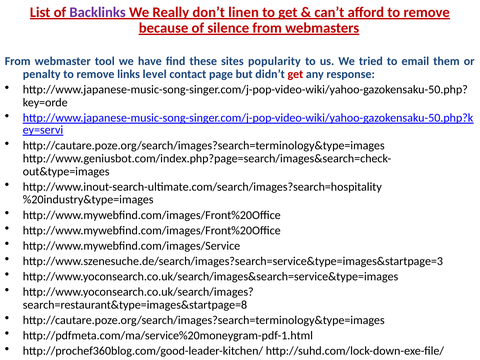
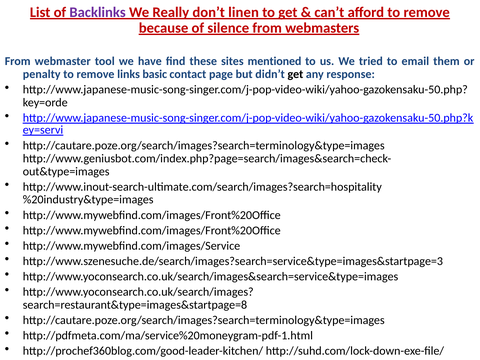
popularity: popularity -> mentioned (274, 61)
level: level -> basic (155, 74)
get colour: red -> black (295, 74)
